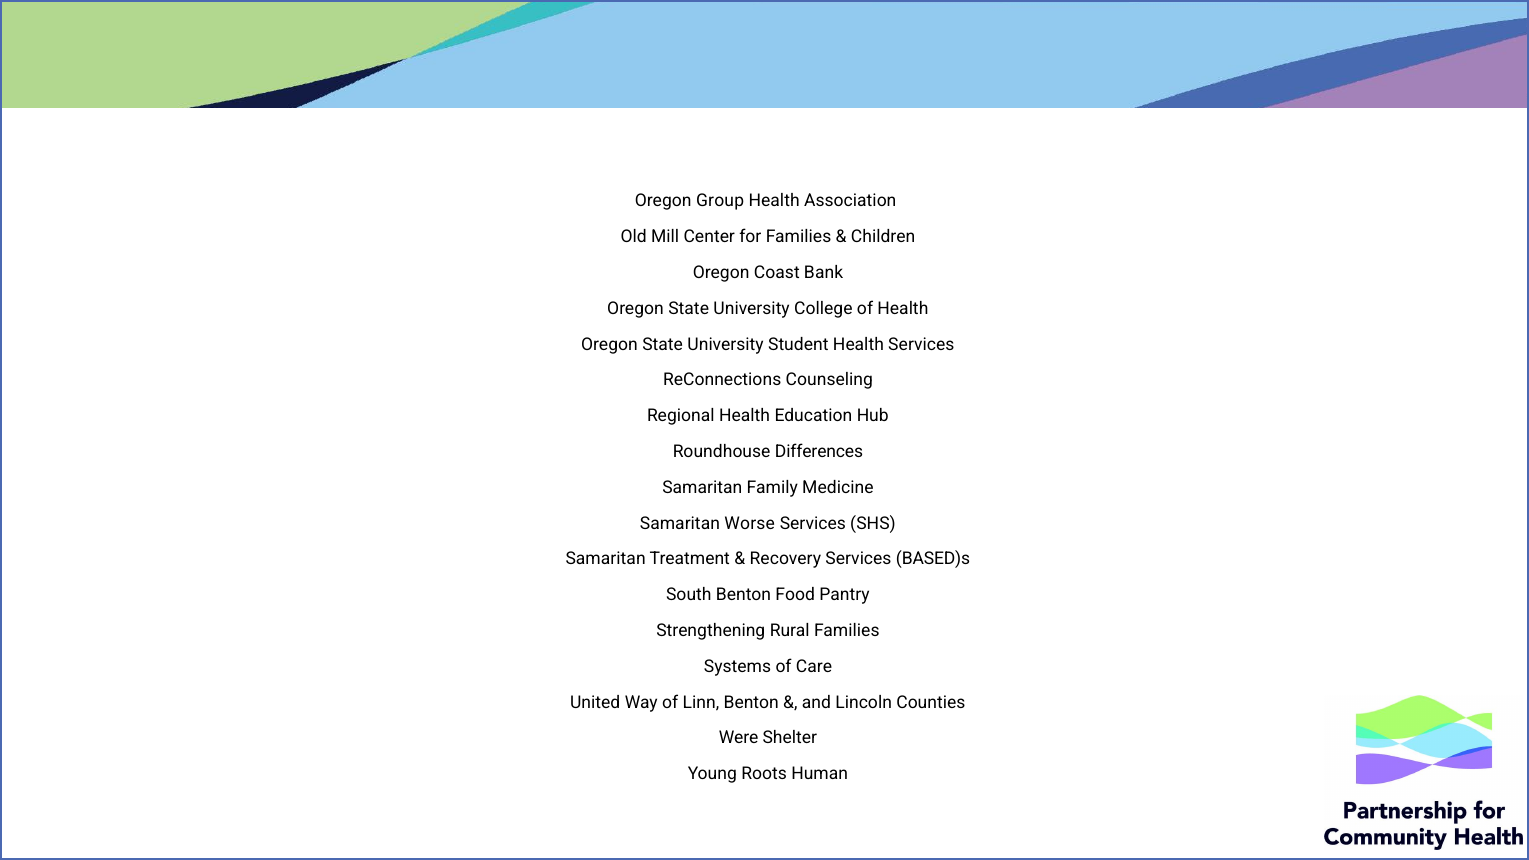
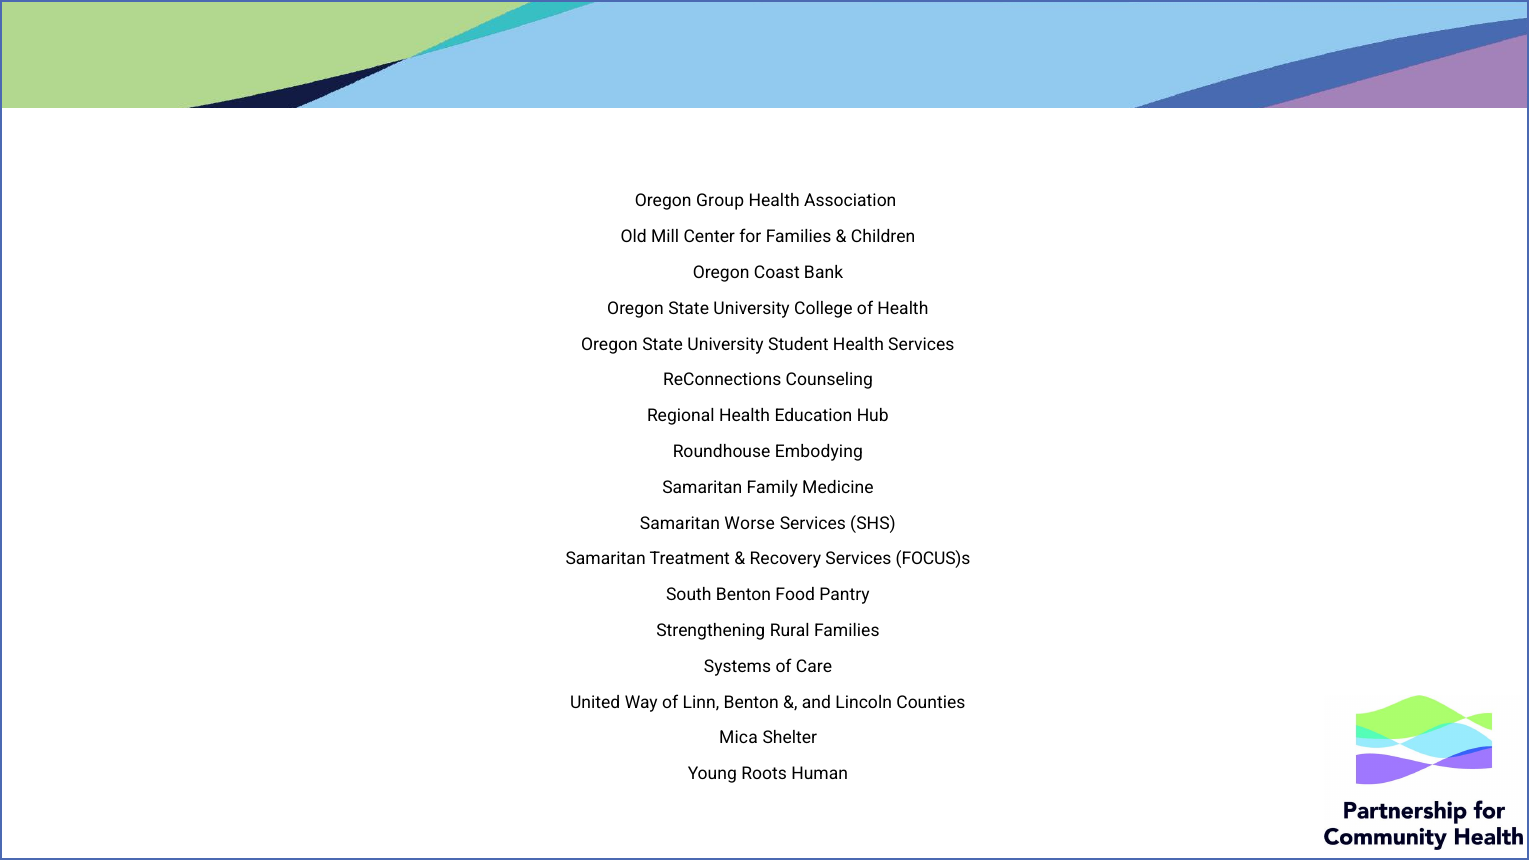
Differences: Differences -> Embodying (819, 452)
BASED)s: BASED)s -> FOCUS)s (933, 559)
Were: Were -> Mica (738, 738)
